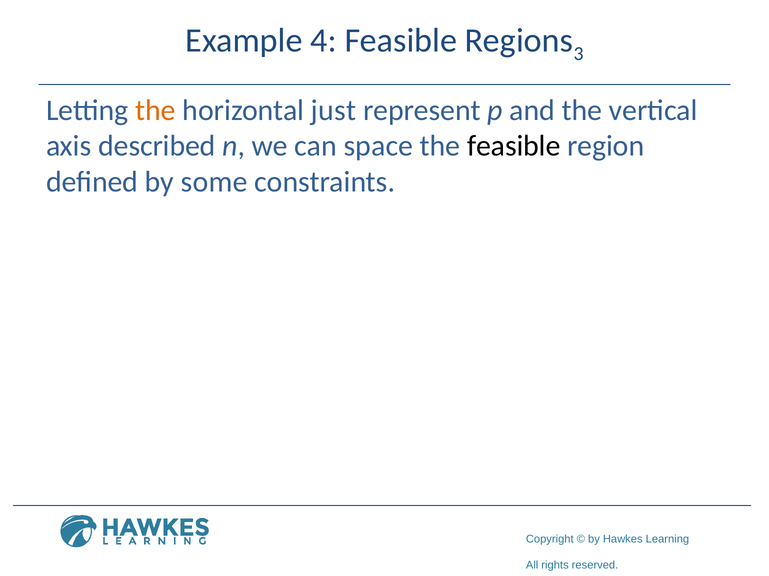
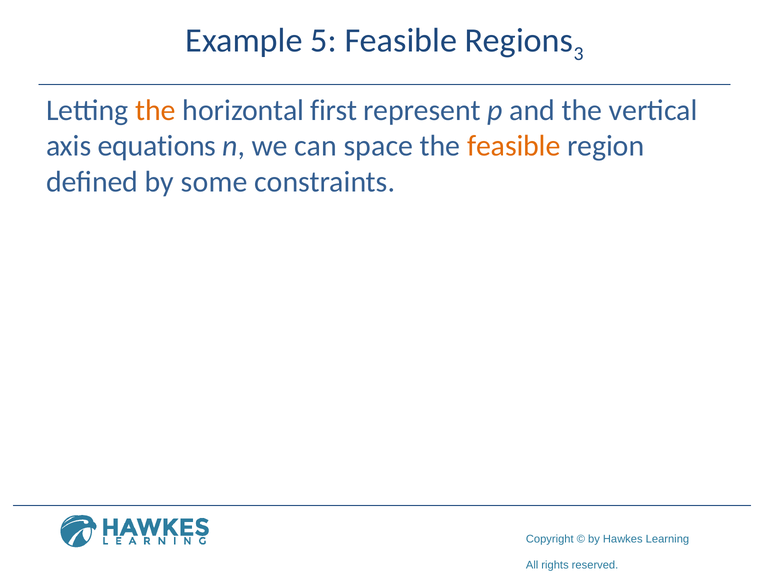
4: 4 -> 5 (324, 40)
just: just -> first (334, 110)
described: described -> equations (157, 146)
feasible colour: black -> orange (514, 146)
